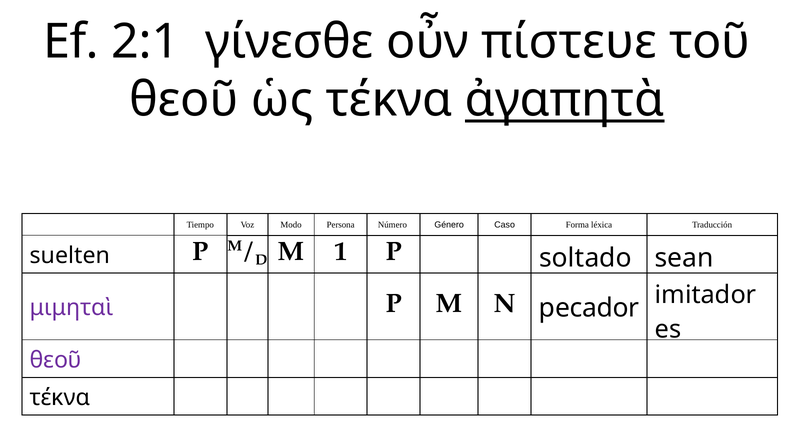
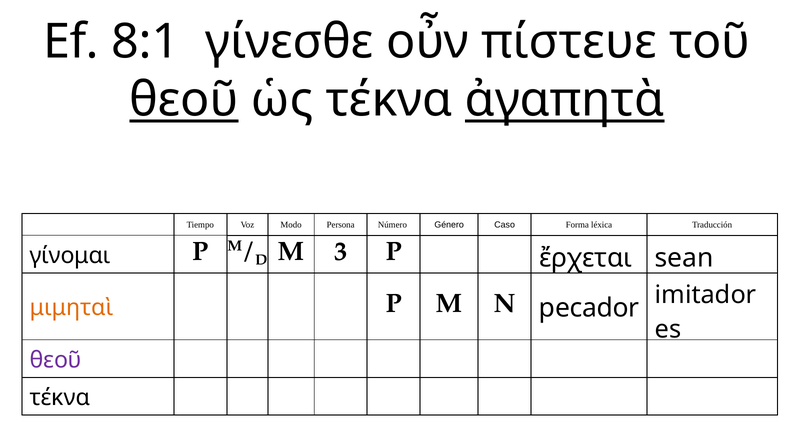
2:1: 2:1 -> 8:1 (145, 42)
θεοῦ underline: none -> present (184, 100)
suelten: suelten -> γίνομαι (70, 256)
1: 1 -> 3 (341, 252)
soltado: soltado -> ἔρχεται (586, 258)
μιμηταὶ colour: purple -> orange (72, 308)
